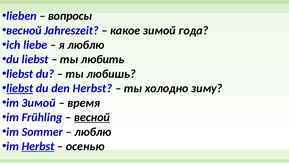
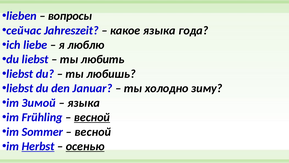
весной: весной -> сейчас (24, 30)
какое зимой: зимой -> языка (159, 30)
liebst underline: present -> none (20, 88)
den Herbst: Herbst -> Januar (92, 88)
время: время -> языка (84, 103)
люблю: люблю -> весной (93, 131)
осенью underline: none -> present (85, 146)
